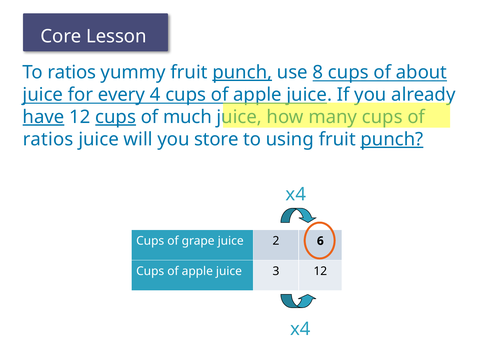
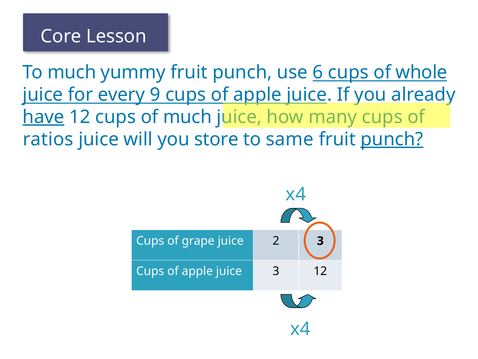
To ratios: ratios -> much (72, 72)
punch underline: present -> none (242, 72)
8: 8 -> 6 (318, 72)
about: about -> whole (422, 72)
4: 4 -> 9 (155, 94)
cups underline: present -> none (116, 117)
using: using -> same (290, 139)
6: 6 -> 3 (320, 241)
